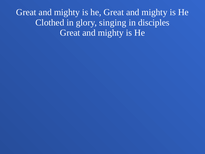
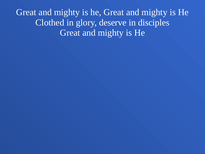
singing: singing -> deserve (113, 22)
